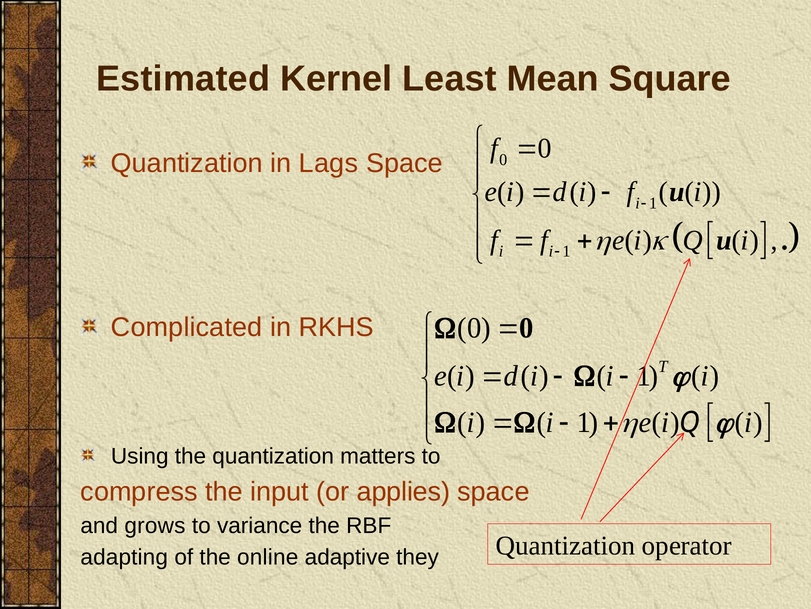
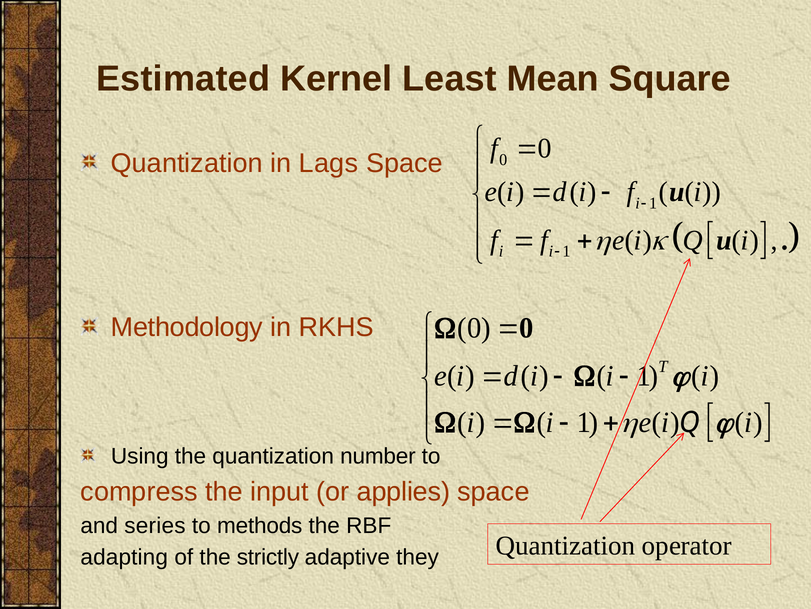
Complicated: Complicated -> Methodology (187, 327)
matters: matters -> number (378, 456)
grows: grows -> series (155, 525)
variance: variance -> methods (260, 525)
online: online -> strictly (268, 557)
